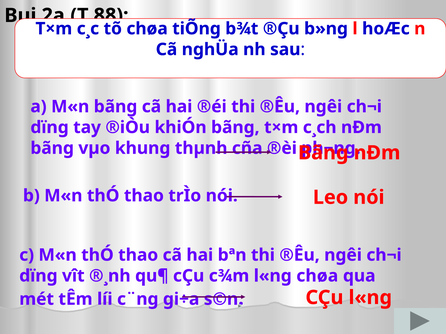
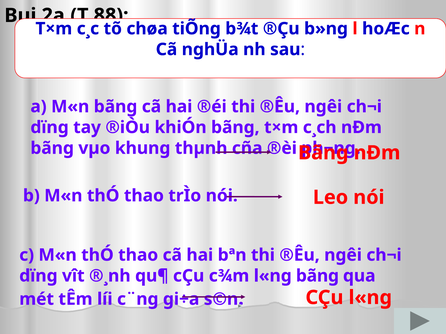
l«ng chøa: chøa -> bãng (317, 276)
